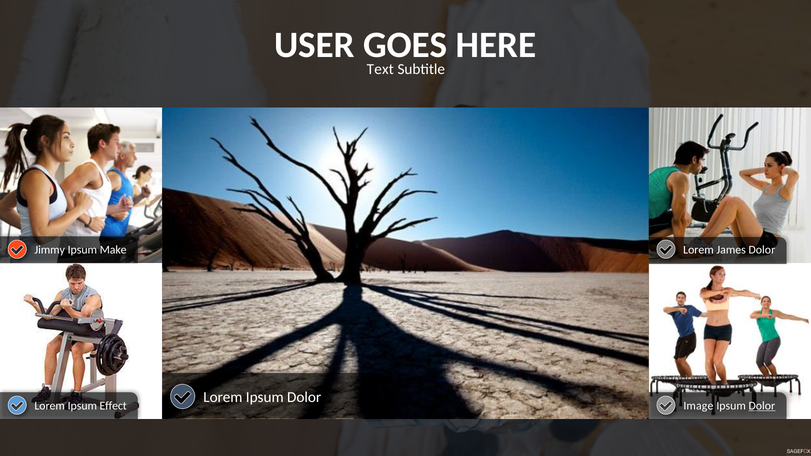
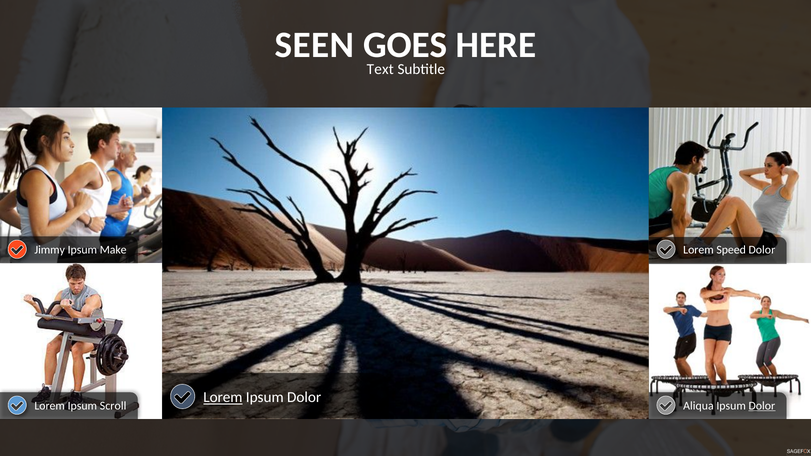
USER: USER -> SEEN (314, 45)
James: James -> Speed (731, 250)
Lorem underline: none -> present (223, 398)
Effect: Effect -> Scroll (113, 406)
Image: Image -> Aliqua (698, 406)
